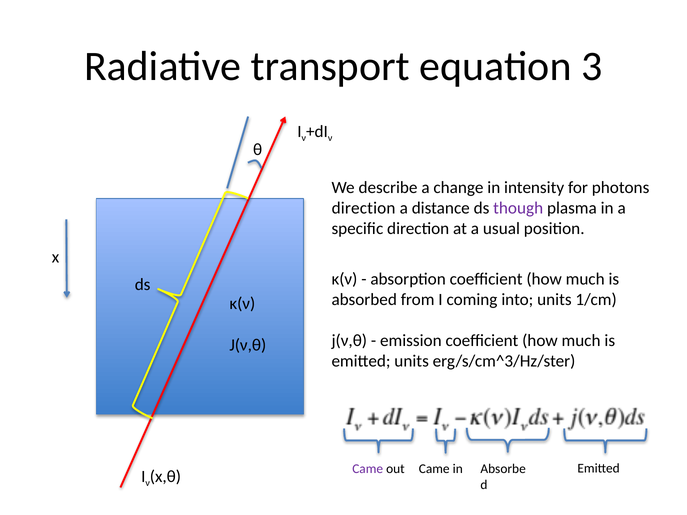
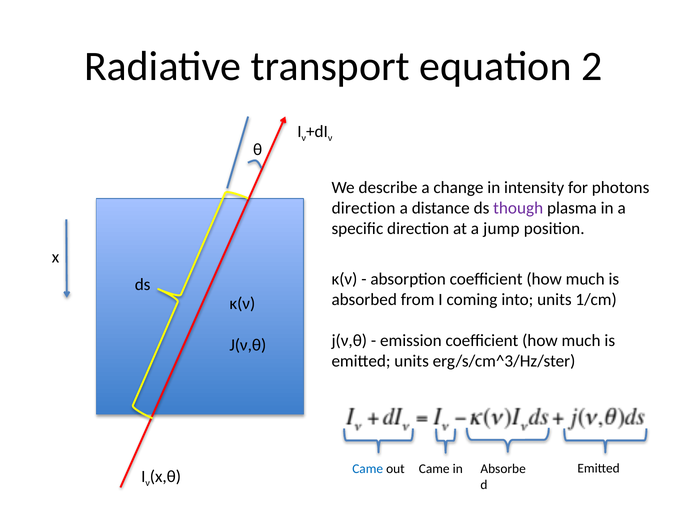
3: 3 -> 2 (592, 67)
usual: usual -> jump (501, 229)
Came colour: purple -> blue (368, 469)
